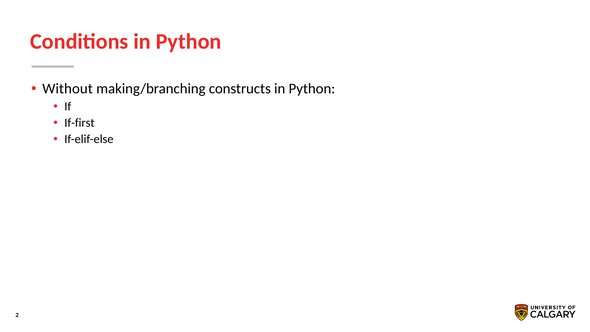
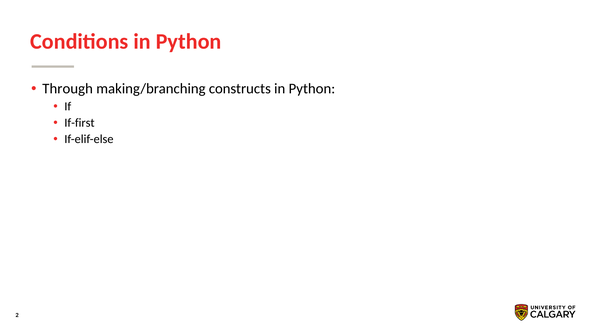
Without: Without -> Through (68, 89)
